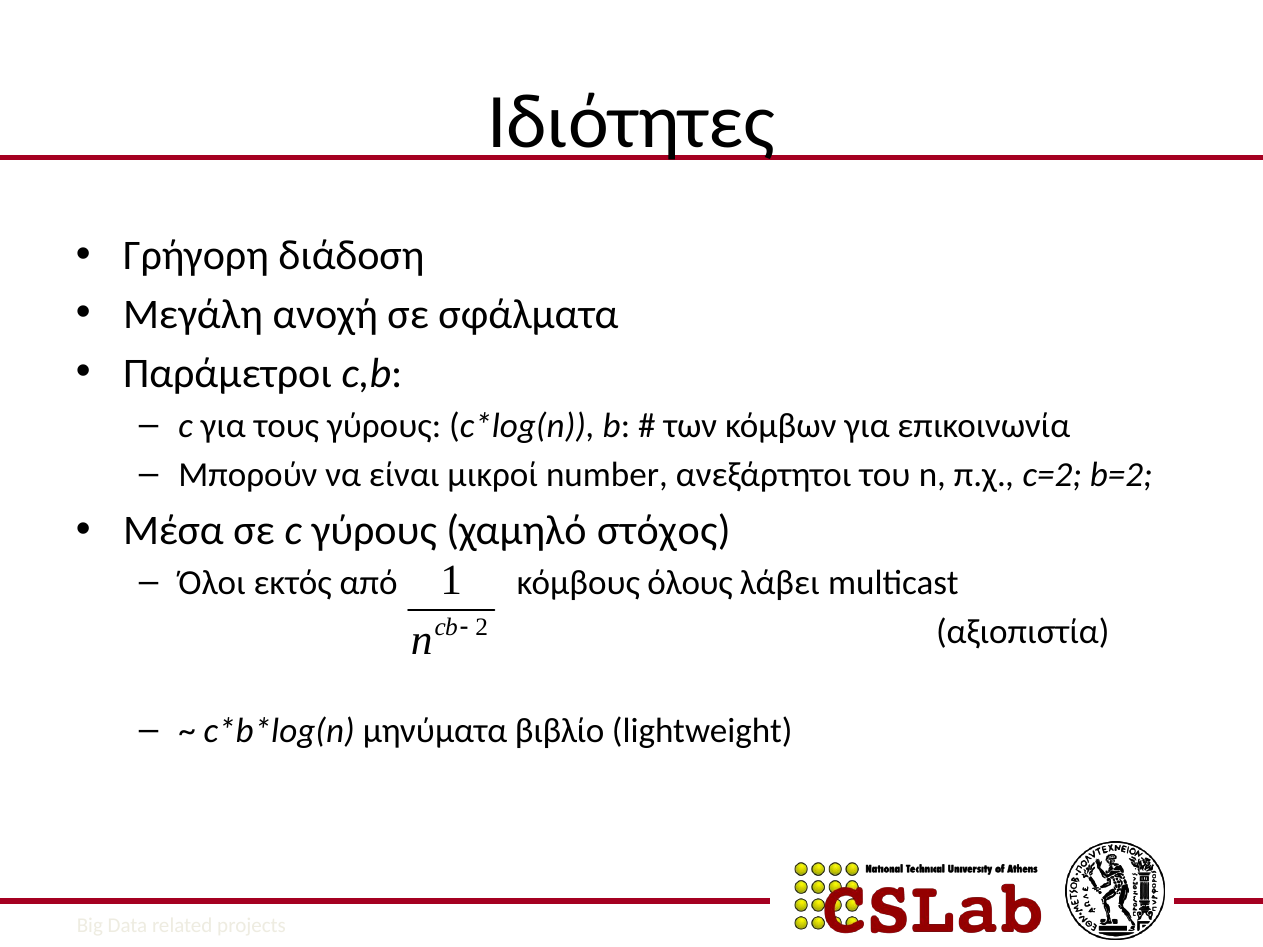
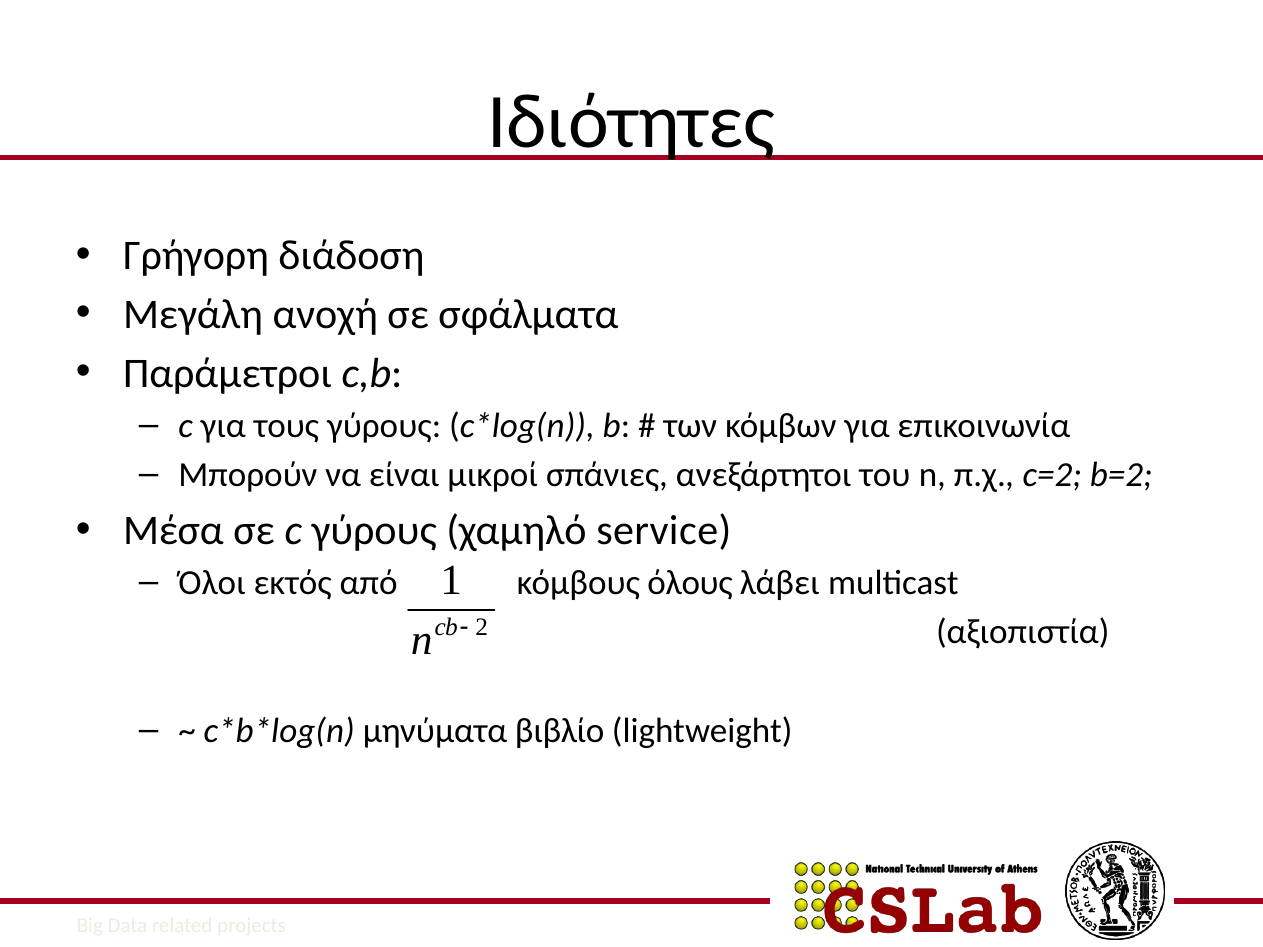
number: number -> σπάνιες (607, 475)
στόχος: στόχος -> service (664, 531)
